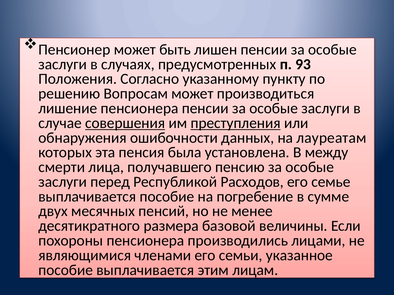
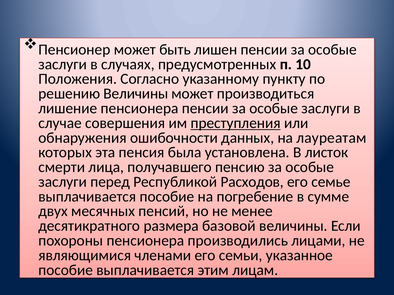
93: 93 -> 10 (303, 64)
решению Вопросам: Вопросам -> Величины (136, 94)
совершения underline: present -> none (125, 123)
между: между -> листок (327, 153)
